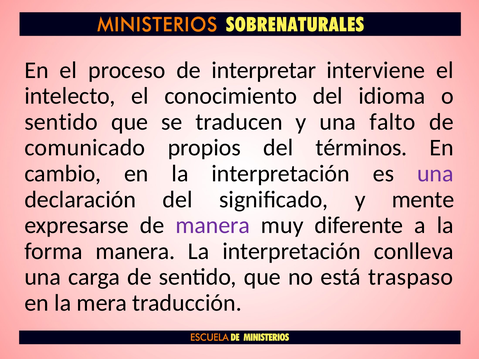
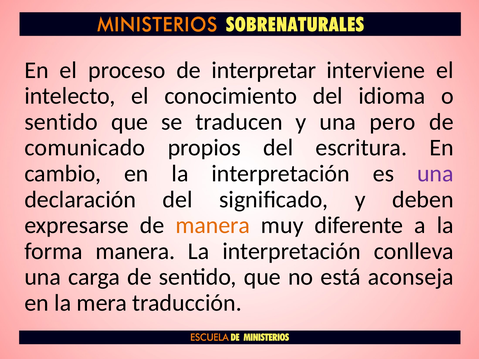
falto: falto -> pero (393, 122)
términos: términos -> escritura (361, 148)
mente: mente -> deben (423, 200)
manera colour: purple -> orange (213, 225)
traspaso: traspaso -> aconseja (411, 277)
